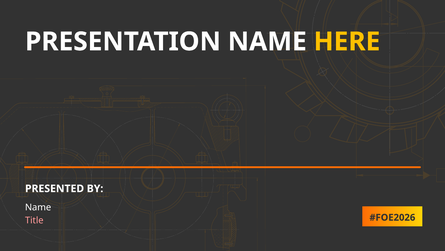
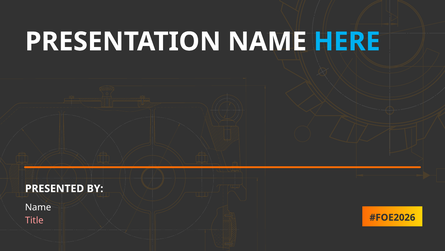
HERE colour: yellow -> light blue (347, 42)
